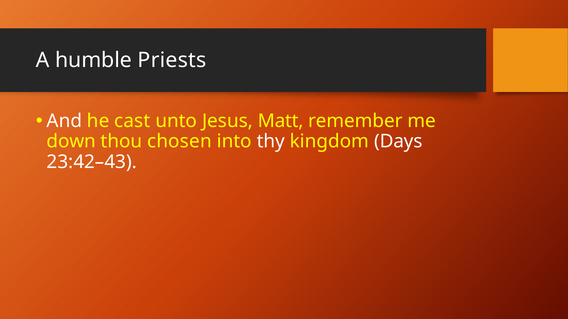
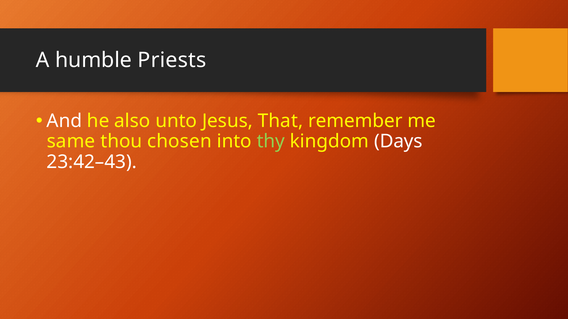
cast: cast -> also (132, 121)
Matt: Matt -> That (280, 121)
down: down -> same (71, 142)
thy colour: white -> light green (271, 142)
